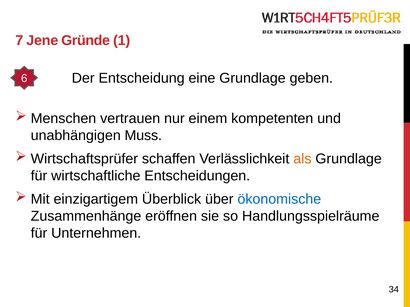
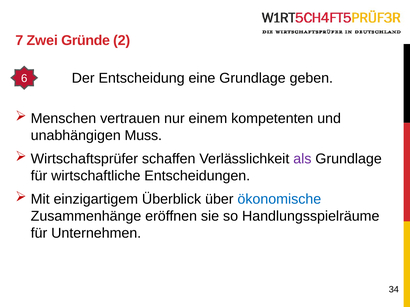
Jene: Jene -> Zwei (42, 41)
1: 1 -> 2 (122, 41)
als colour: orange -> purple (302, 159)
